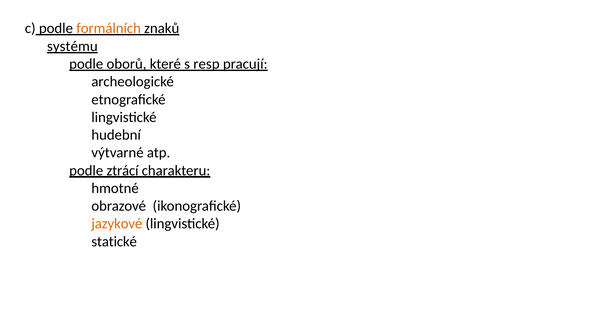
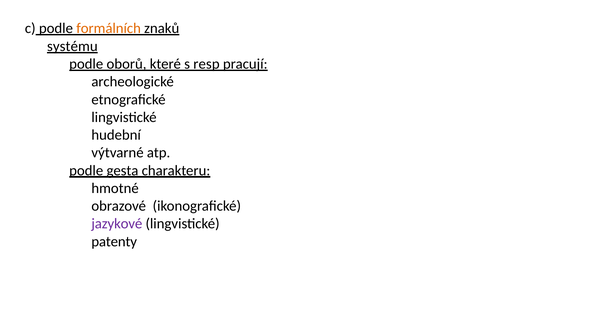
ztrácí: ztrácí -> gesta (122, 170)
jazykové colour: orange -> purple (117, 223)
statické: statické -> patenty (114, 241)
